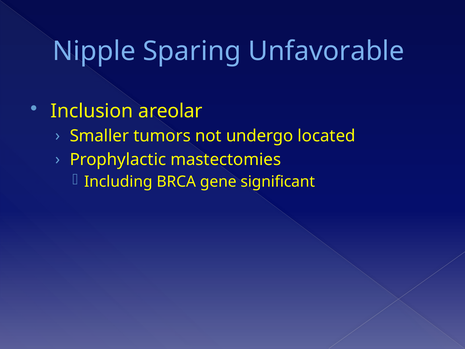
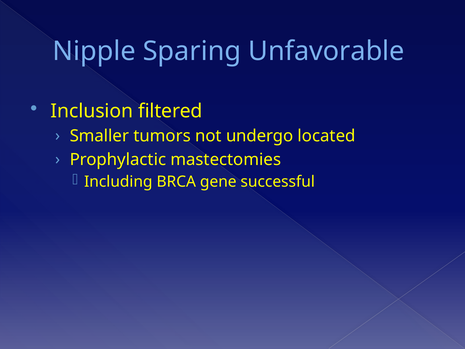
areolar: areolar -> filtered (170, 111)
significant: significant -> successful (278, 182)
